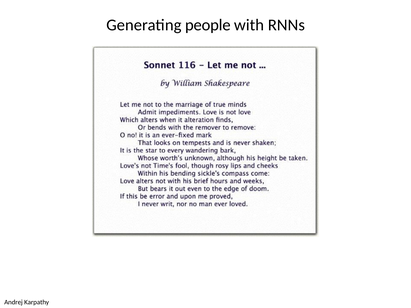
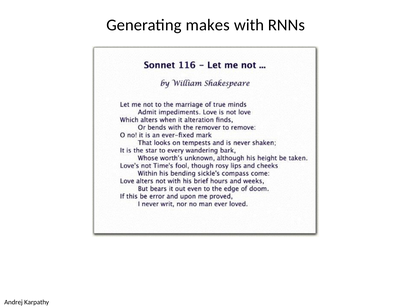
people: people -> makes (208, 25)
